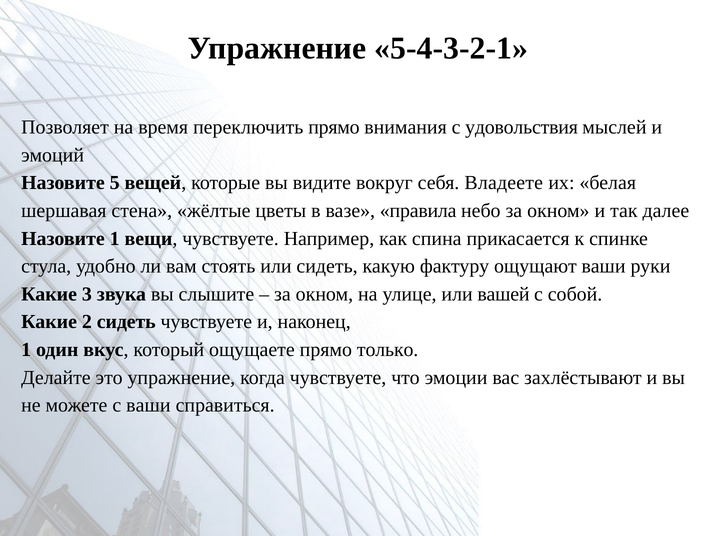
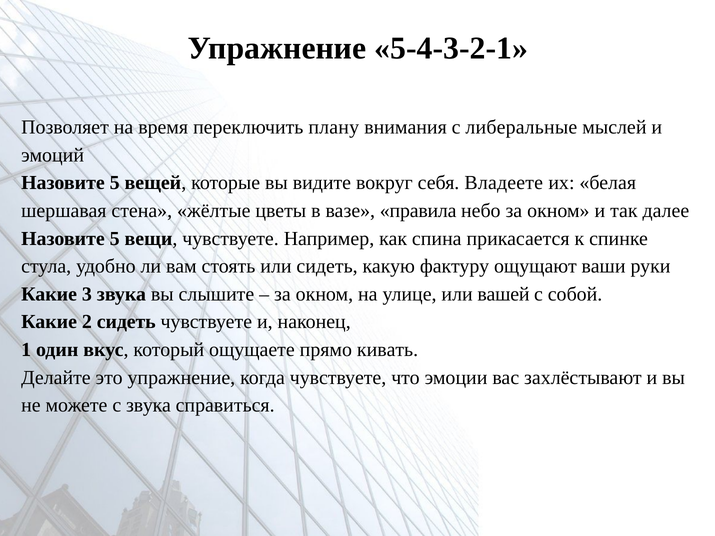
переключить прямо: прямо -> плану (334, 127)
удовольствия: удовольствия -> либеральные (521, 127)
1: 1 -> 5 (115, 239)
только: только -> кивать (388, 350)
с ваши: ваши -> звука (149, 405)
